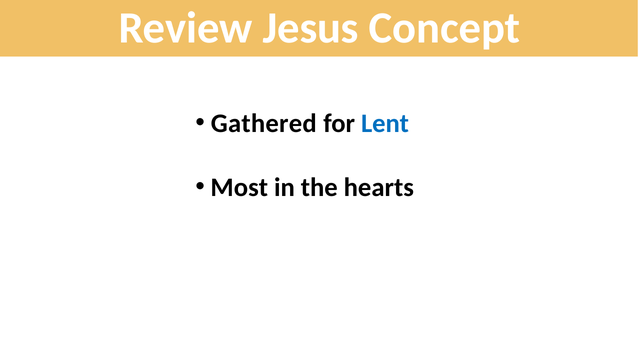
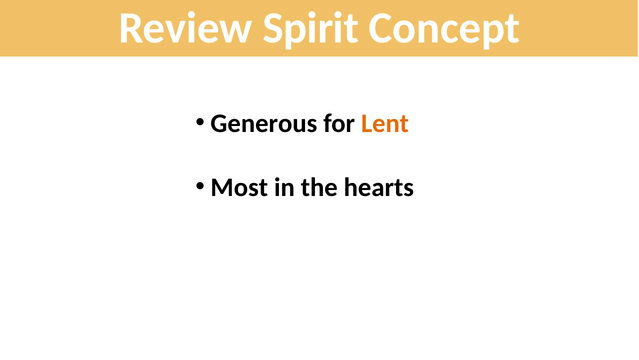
Jesus: Jesus -> Spirit (311, 28)
Gathered: Gathered -> Generous (264, 123)
Lent colour: blue -> orange (385, 123)
